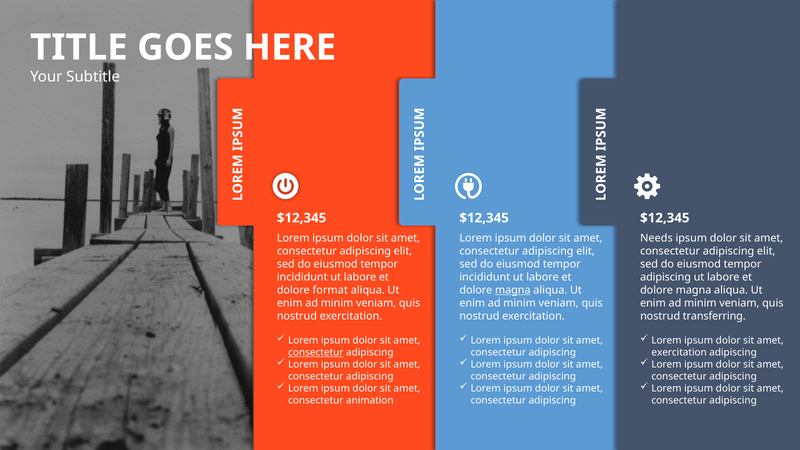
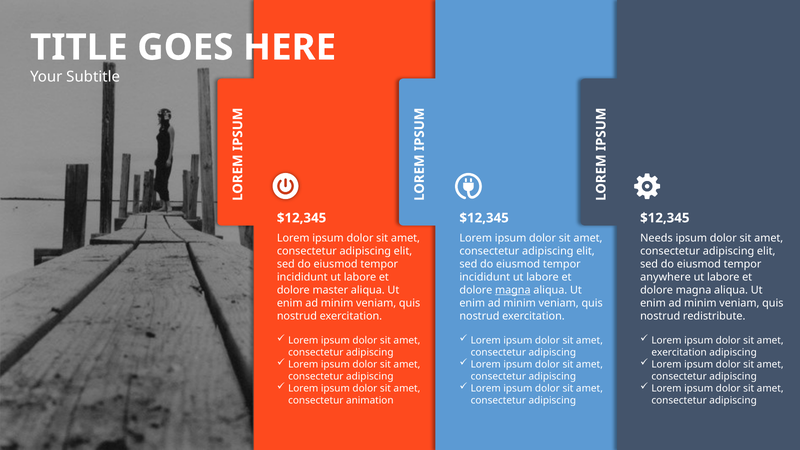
adipiscing: adipiscing -> anywhere (665, 277)
format: format -> master (330, 290)
transferring: transferring -> redistribute (714, 316)
consectetur underline: present -> none (316, 353)
